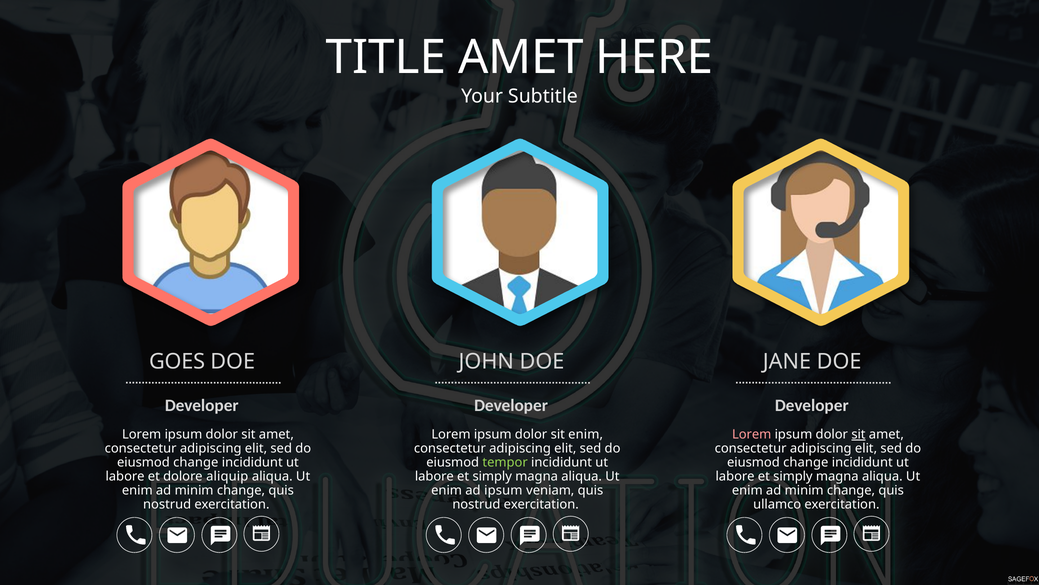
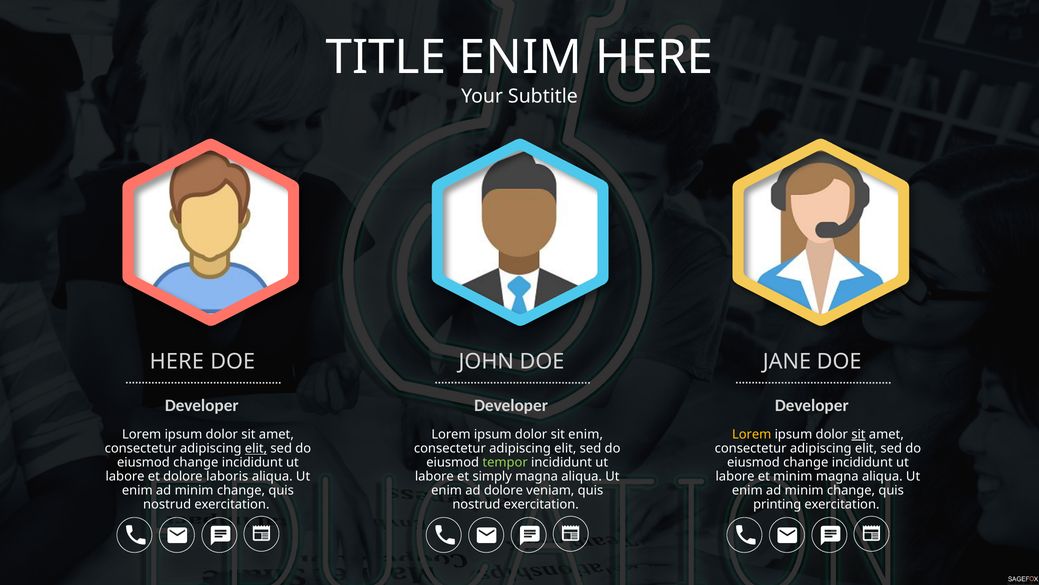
TITLE AMET: AMET -> ENIM (520, 58)
GOES: GOES -> HERE (177, 361)
Lorem colour: pink -> yellow (752, 434)
elit underline: none -> present (256, 448)
aliquip: aliquip -> laboris (227, 476)
simply: simply -> minim (793, 476)
ad ipsum: ipsum -> dolore (503, 490)
ullamco: ullamco -> printing (777, 504)
